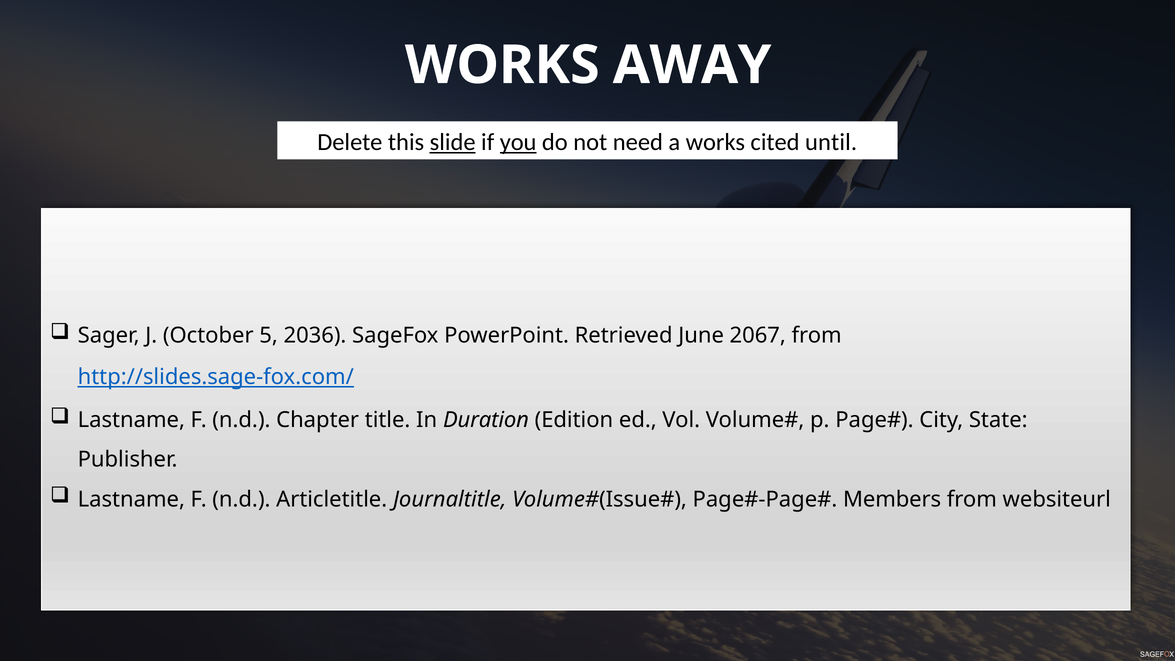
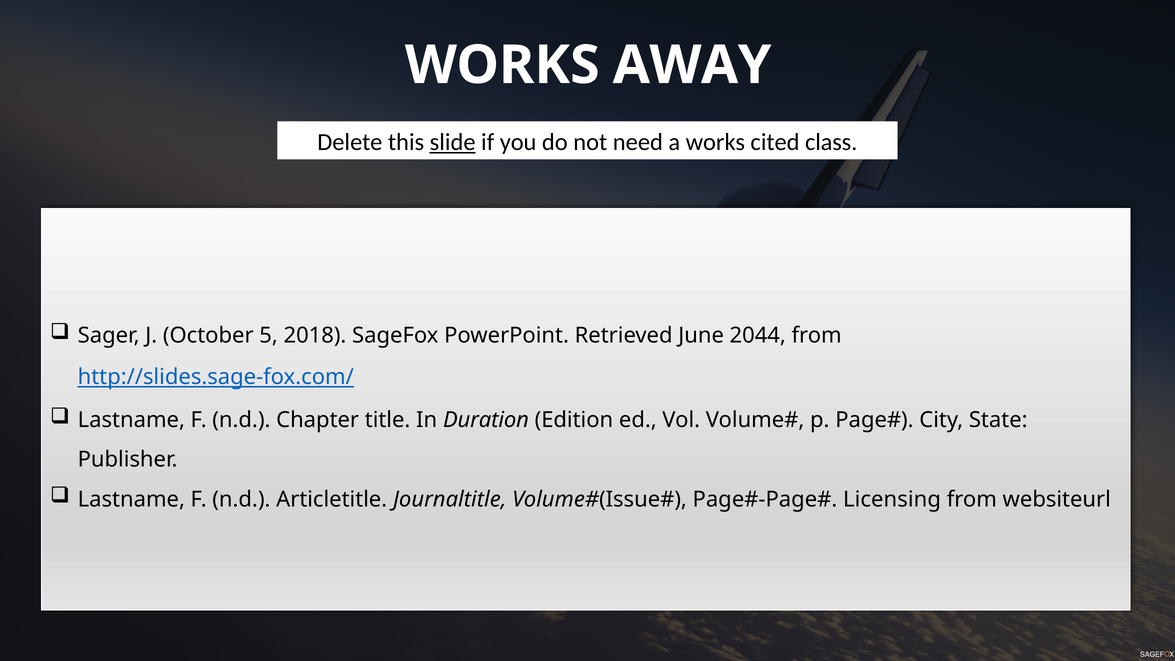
you underline: present -> none (518, 142)
until: until -> class (831, 142)
2036: 2036 -> 2018 (315, 335)
2067: 2067 -> 2044 (758, 335)
Members: Members -> Licensing (892, 499)
